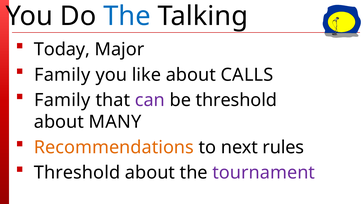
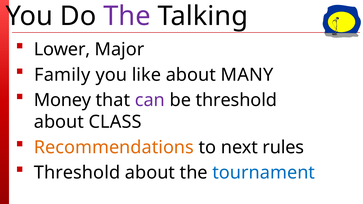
The colour: blue -> purple (127, 16)
Today: Today -> Lower (62, 49)
CALLS: CALLS -> MANY (247, 75)
Family: Family -> Money (62, 100)
MANY: MANY -> CLASS (115, 122)
tournament colour: purple -> blue (264, 173)
